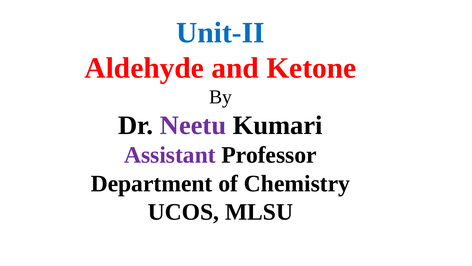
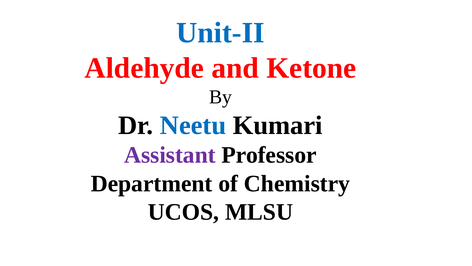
Neetu colour: purple -> blue (193, 125)
